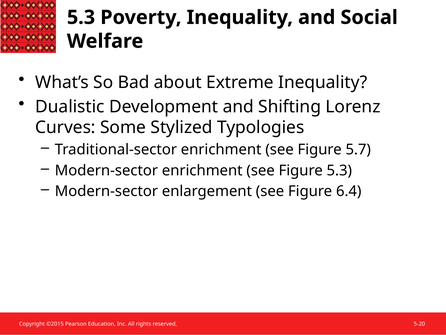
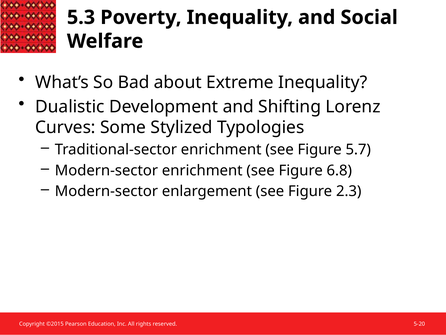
Figure 5.3: 5.3 -> 6.8 (339, 170)
6.4: 6.4 -> 2.3 (349, 191)
